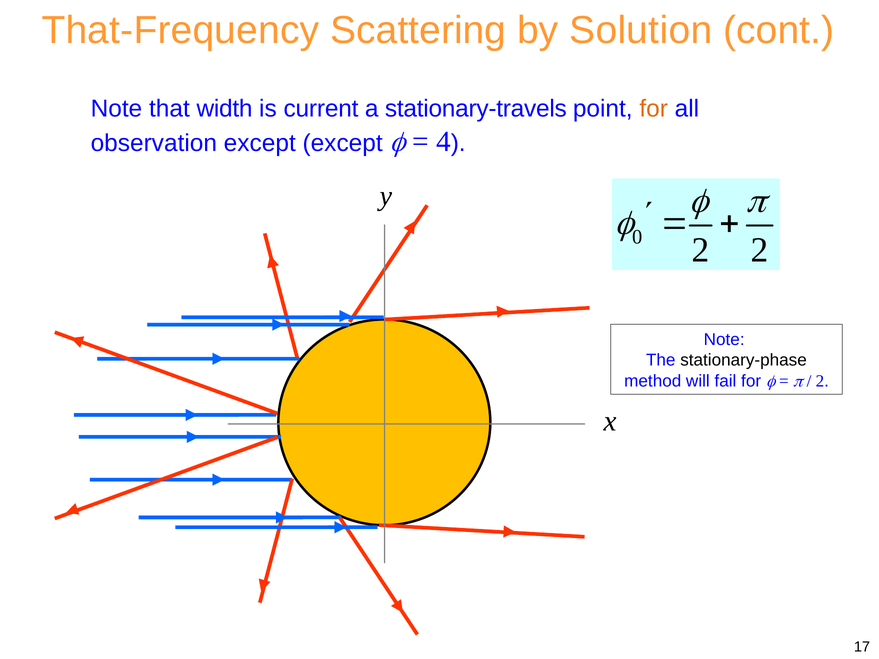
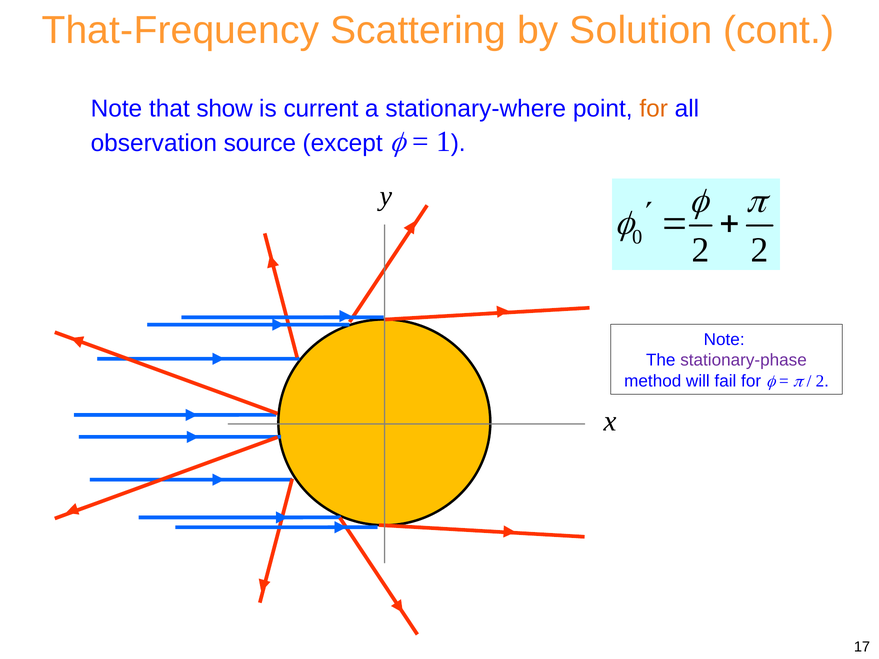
width: width -> show (225, 109)
stationary-travels: stationary-travels -> stationary-where (476, 109)
observation except: except -> source (260, 143)
4: 4 -> 1 (443, 142)
stationary-phase colour: black -> purple (744, 360)
